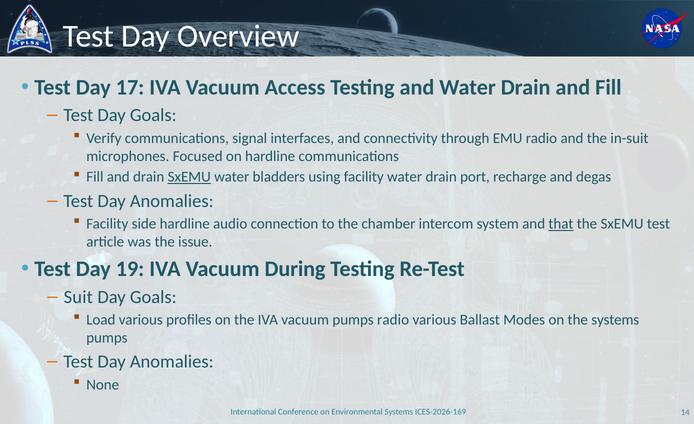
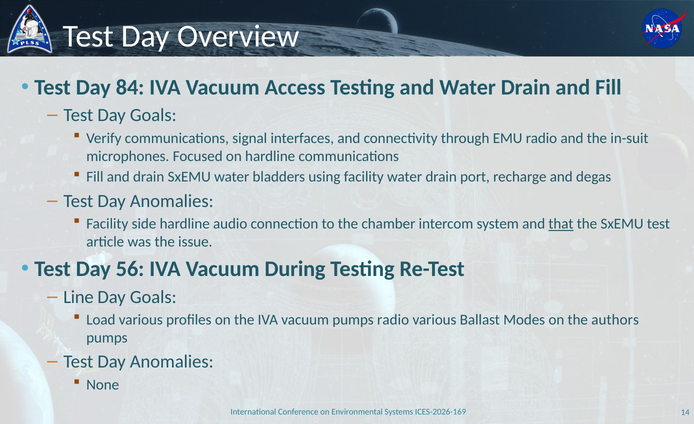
17: 17 -> 84 (130, 87)
SxEMU underline: present -> none (189, 177)
19: 19 -> 56 (130, 269)
Suit: Suit -> Line (78, 297)
the systems: systems -> authors (615, 320)
